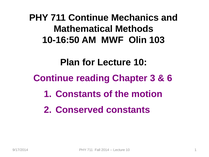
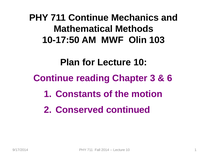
10-16:50: 10-16:50 -> 10-17:50 (61, 40)
Conserved constants: constants -> continued (128, 110)
